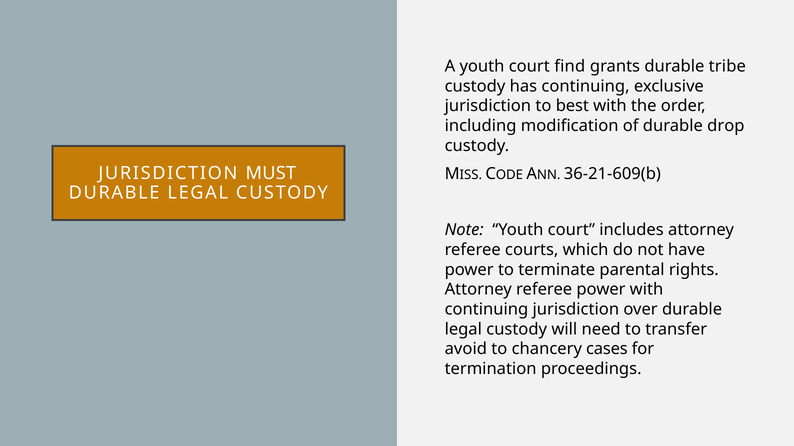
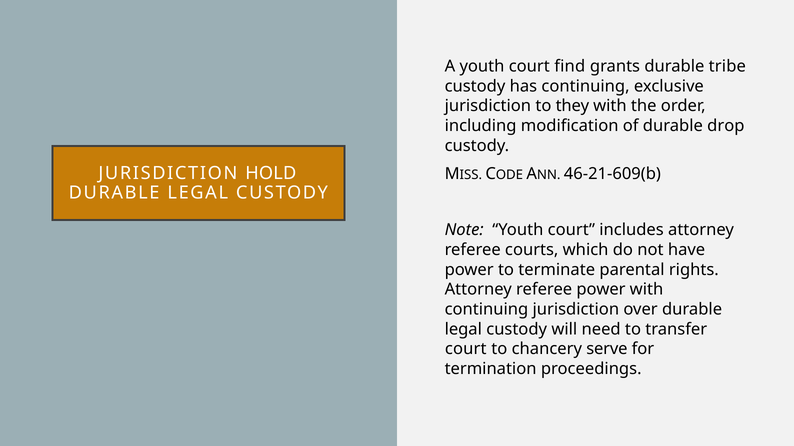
best: best -> they (572, 106)
MUST: MUST -> HOLD (271, 173)
36-21-609(b: 36-21-609(b -> 46-21-609(b (612, 174)
avoid: avoid -> court (466, 349)
cases: cases -> serve (607, 349)
